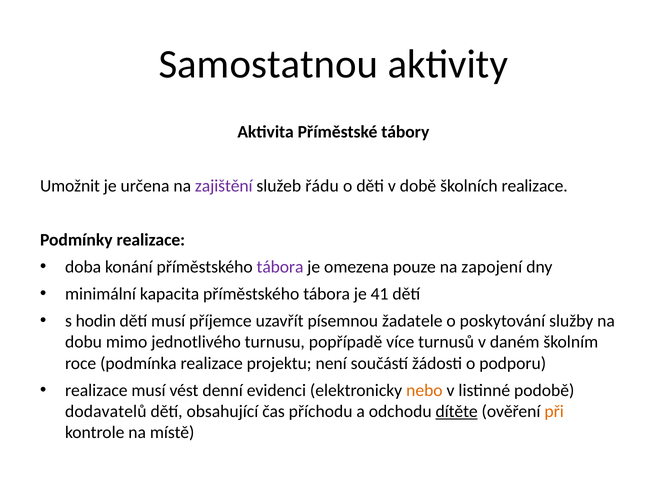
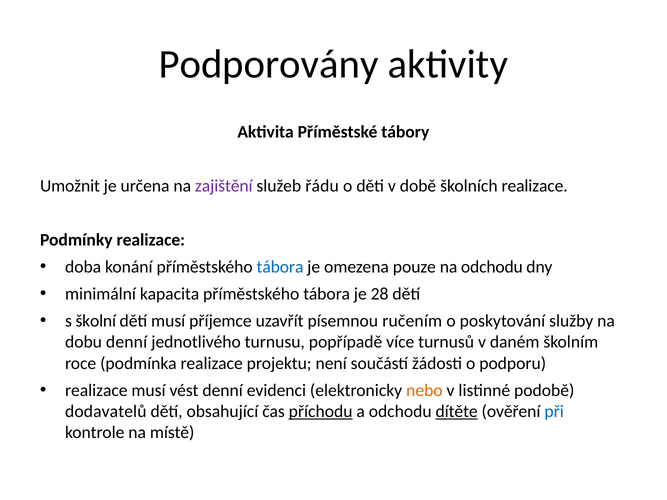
Samostatnou: Samostatnou -> Podporovány (269, 65)
tábora colour: purple -> blue (280, 267)
na zapojení: zapojení -> odchodu (492, 267)
41: 41 -> 28 (380, 294)
hodin: hodin -> školní (96, 321)
žadatele: žadatele -> ručením (412, 321)
dobu mimo: mimo -> denní (127, 342)
příchodu underline: none -> present (321, 412)
při colour: orange -> blue (554, 412)
